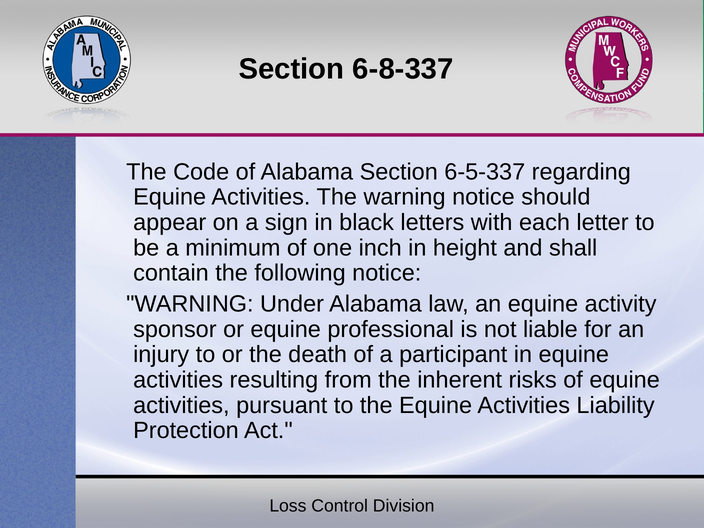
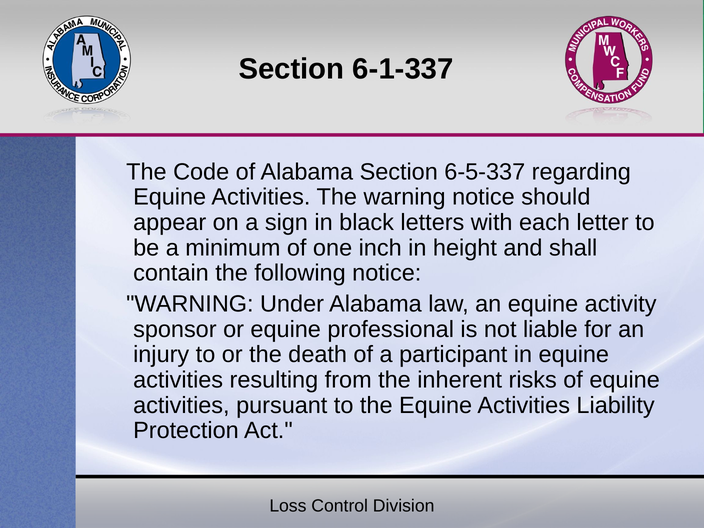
6-8-337: 6-8-337 -> 6-1-337 (403, 69)
